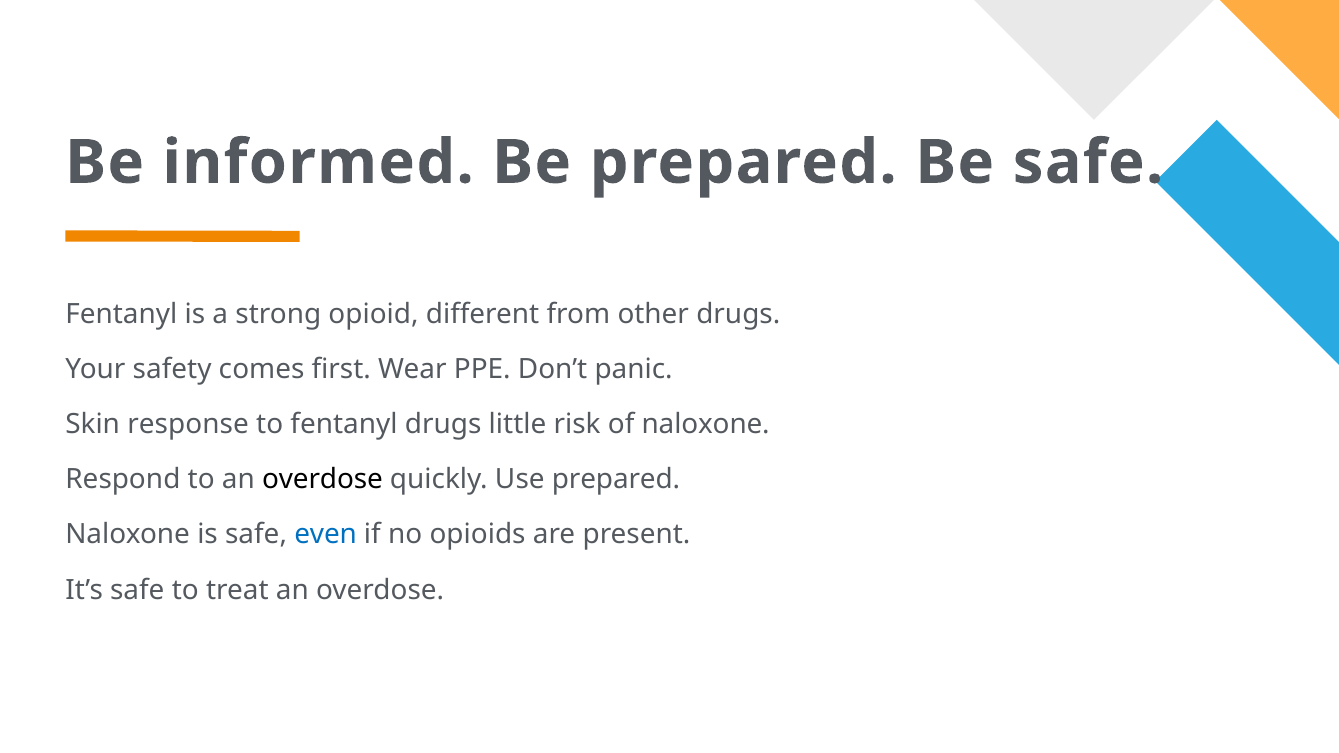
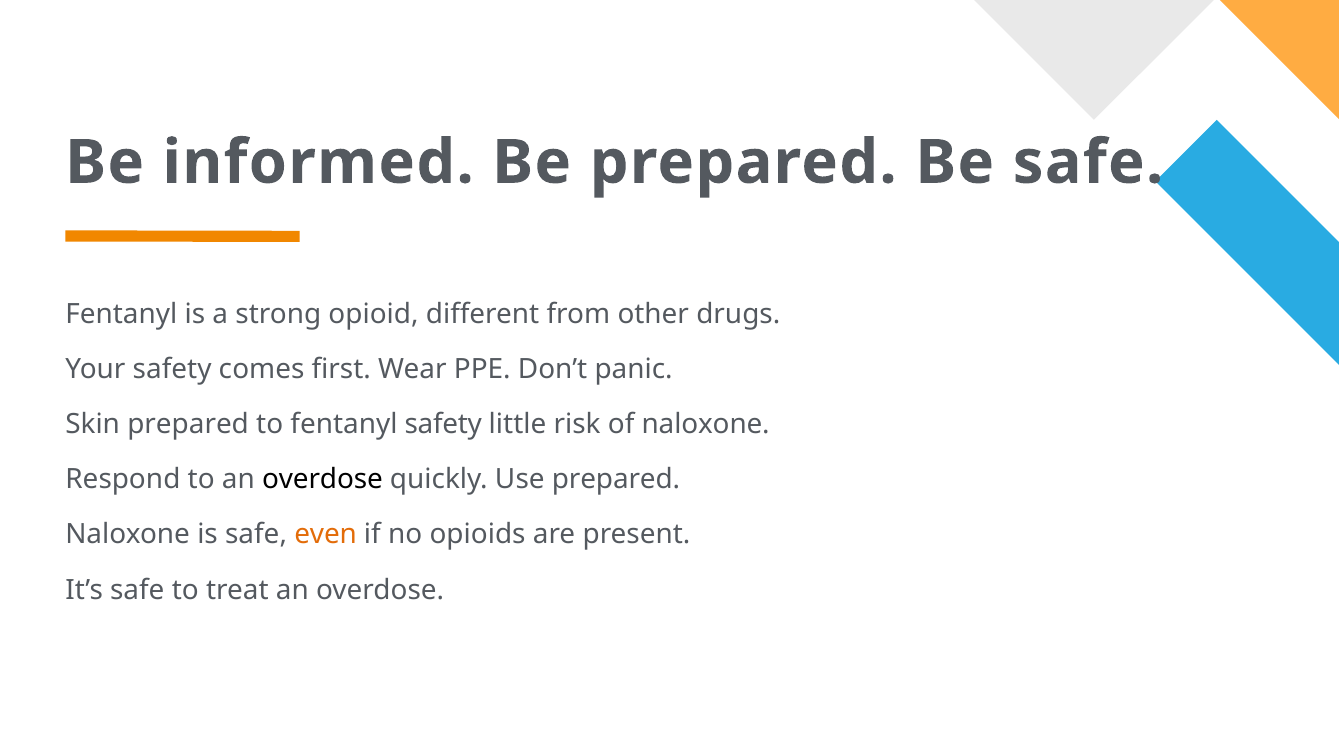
Skin response: response -> prepared (188, 424)
fentanyl drugs: drugs -> safety (443, 424)
even colour: blue -> orange (326, 535)
